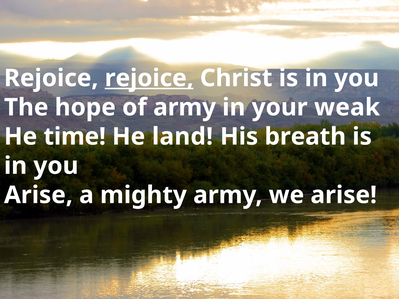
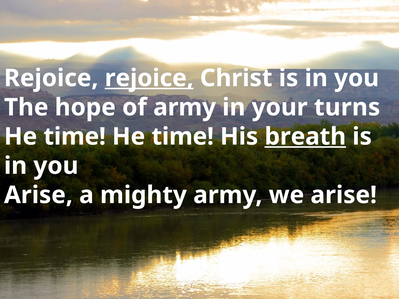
weak: weak -> turns (347, 107)
land: land -> time (183, 137)
breath underline: none -> present (305, 137)
